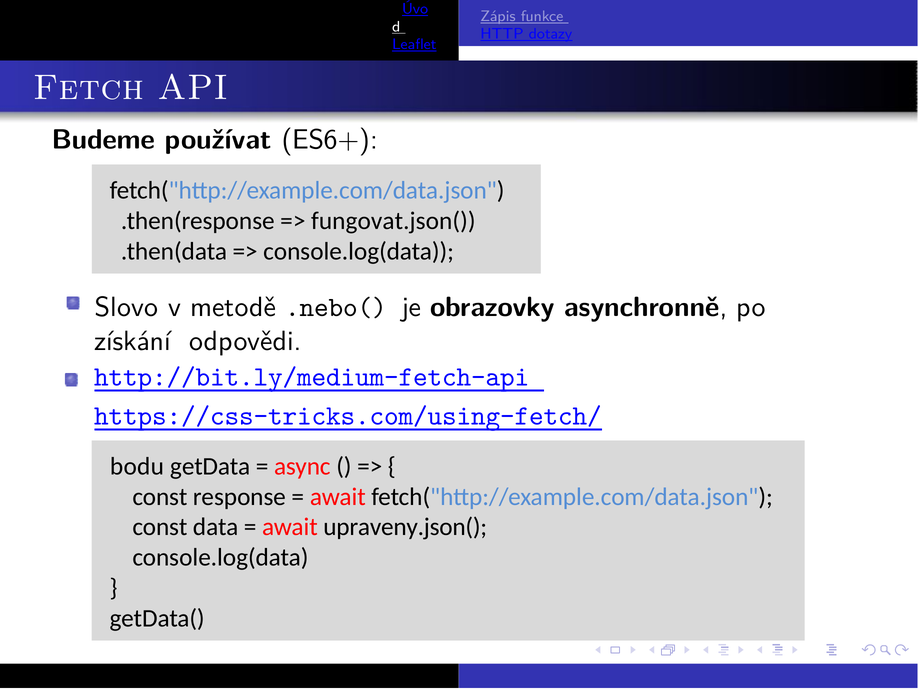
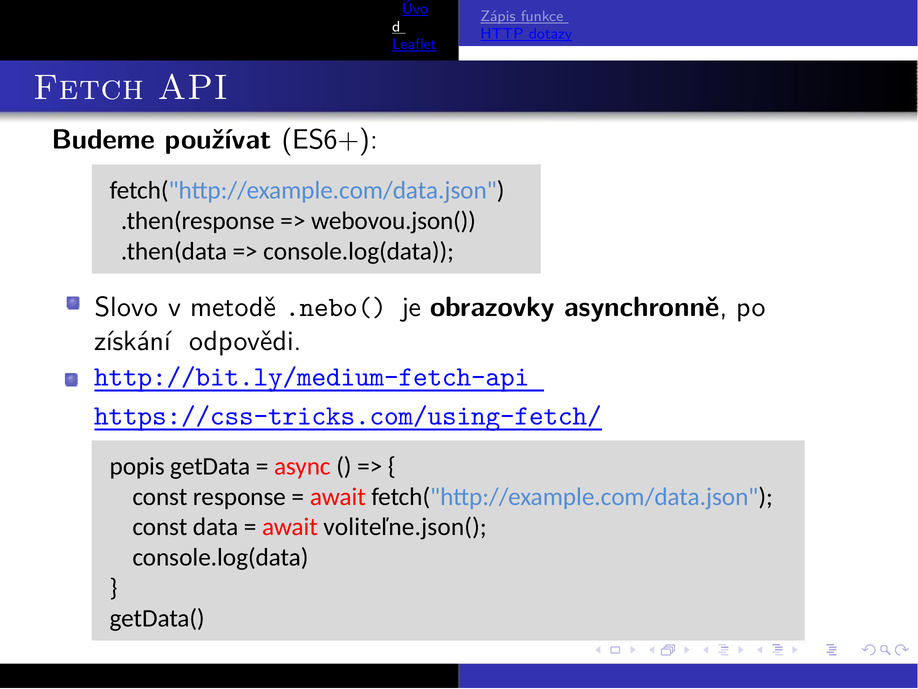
fungovat.json(: fungovat.json( -> webovou.json( (393, 221)
bodu: bodu -> popis (137, 466)
upraveny.json(: upraveny.json( -> voliteľne.json( (405, 527)
